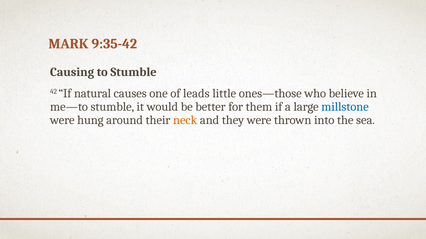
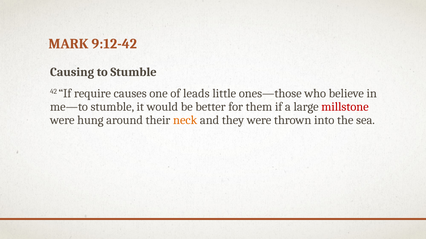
9:35-42: 9:35-42 -> 9:12-42 (114, 44)
natural: natural -> require (92, 94)
millstone colour: blue -> red (345, 107)
